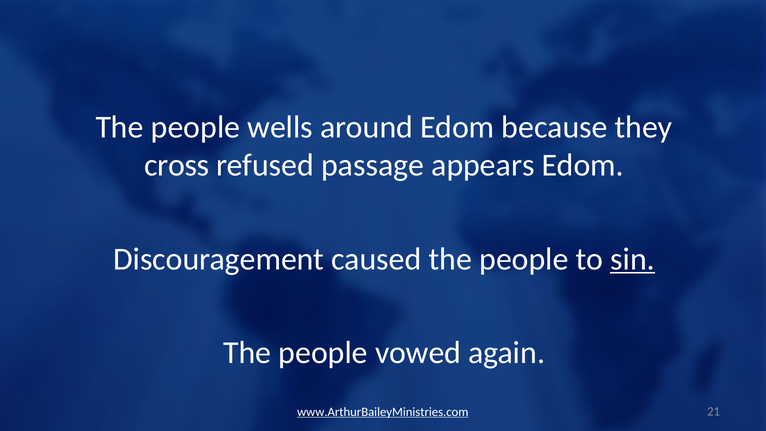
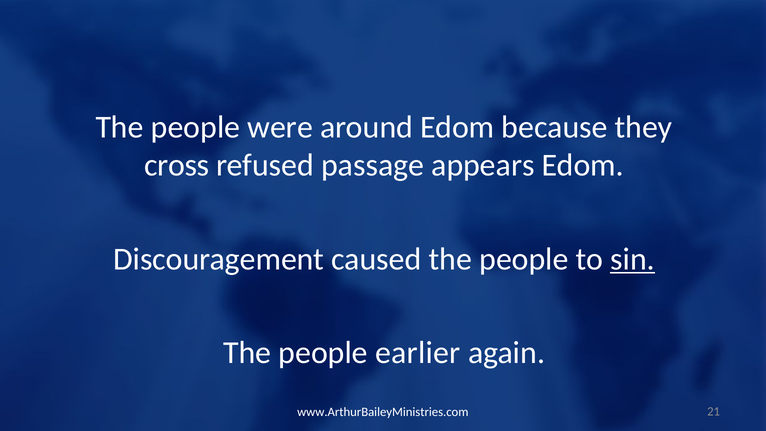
wells: wells -> were (280, 127)
vowed: vowed -> earlier (418, 353)
www.ArthurBaileyMinistries.com underline: present -> none (383, 412)
